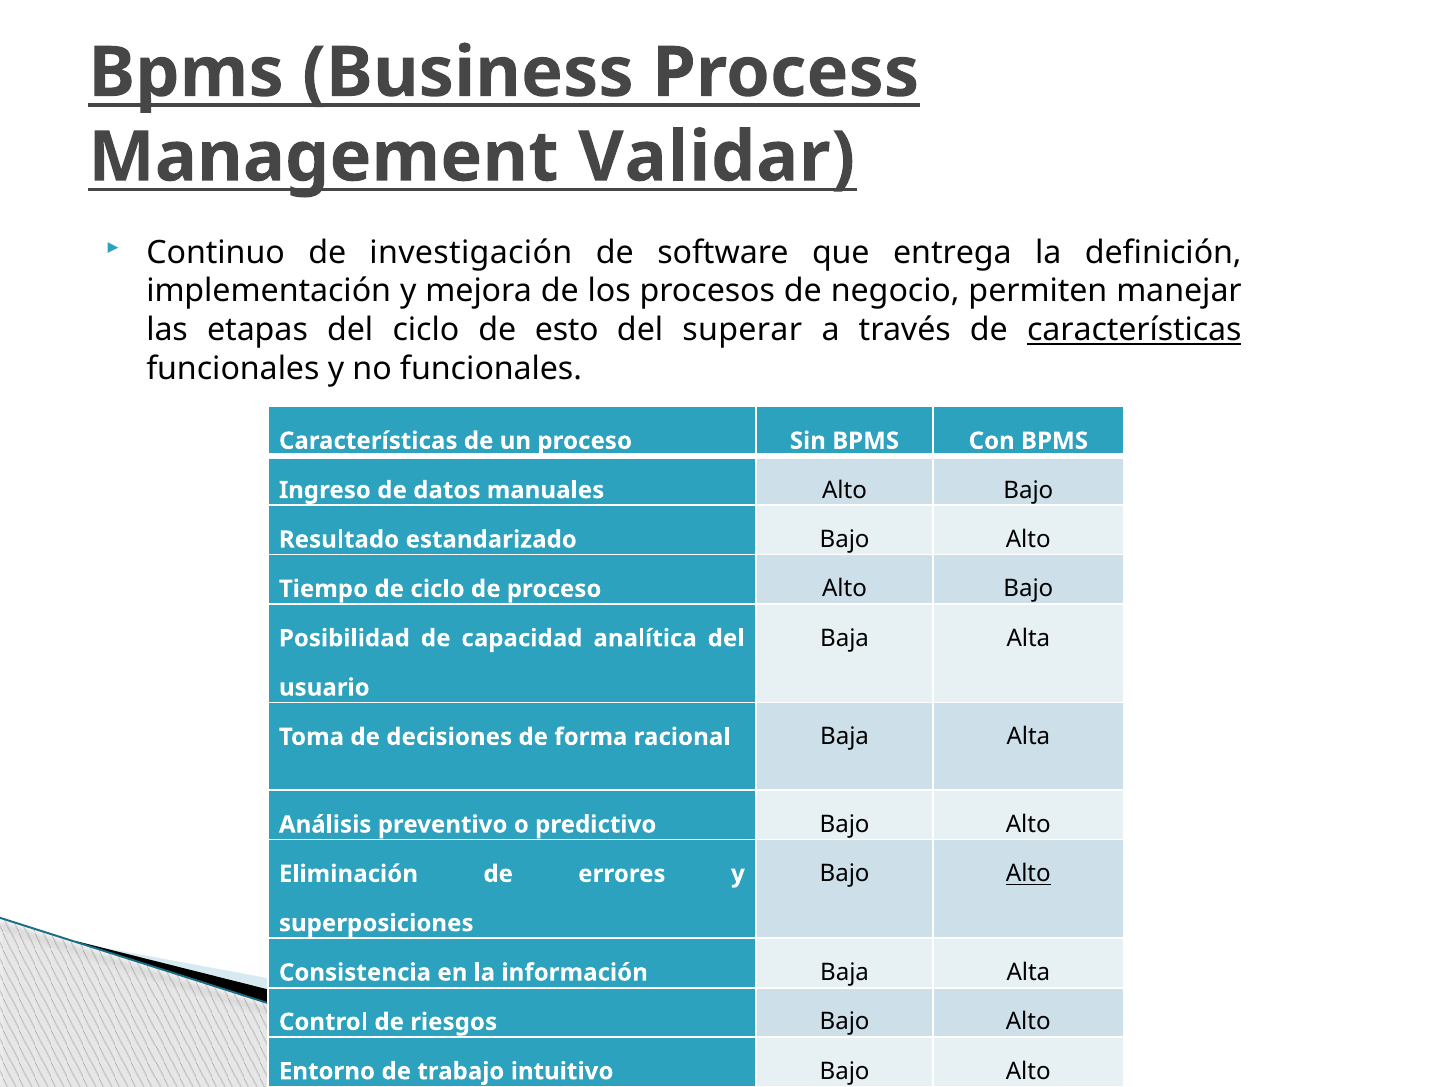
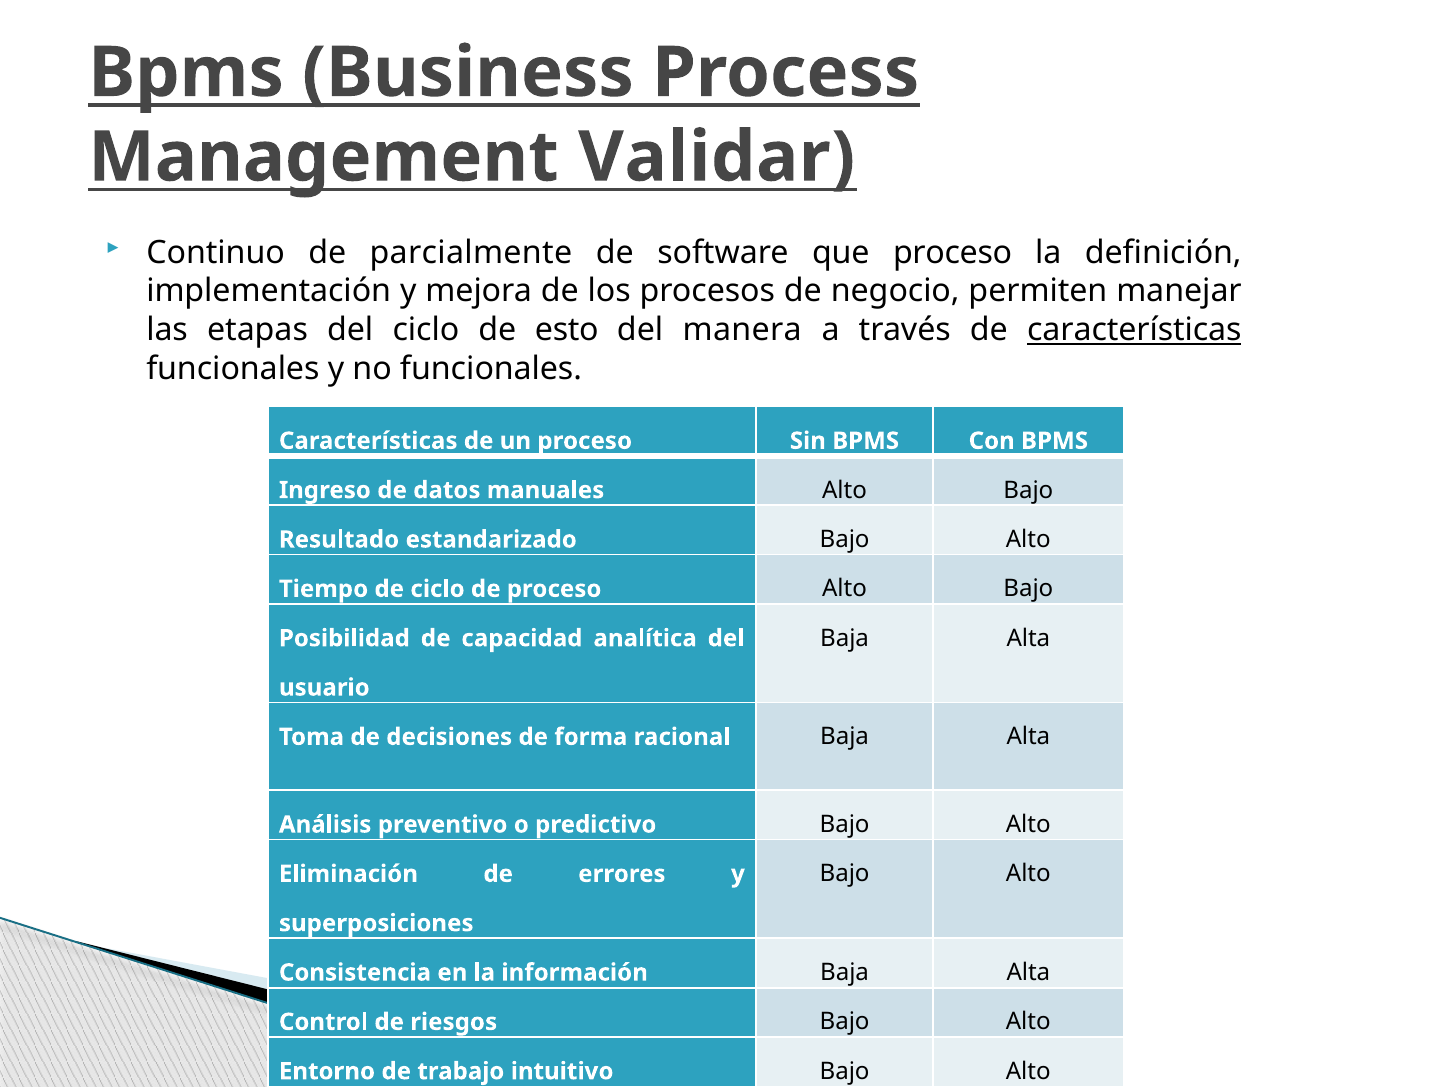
investigación: investigación -> parcialmente (471, 253)
que entrega: entrega -> proceso (953, 253)
superar: superar -> manera (742, 330)
Alto underline: present -> none (1028, 874)
